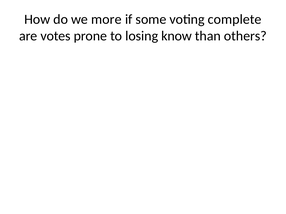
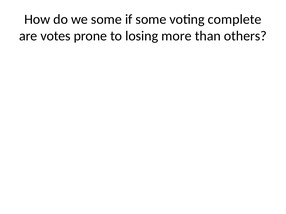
we more: more -> some (106, 19)
know: know -> more (177, 36)
